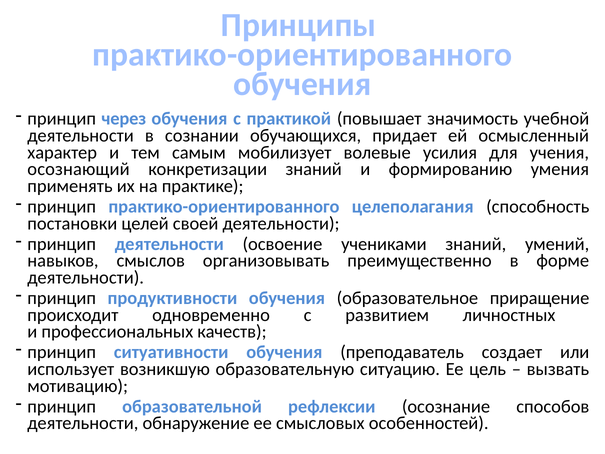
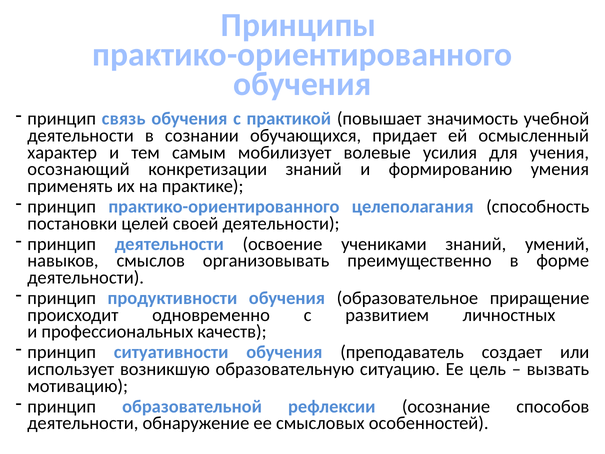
через: через -> связь (124, 119)
